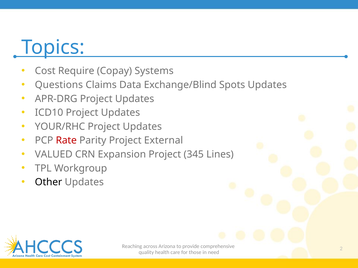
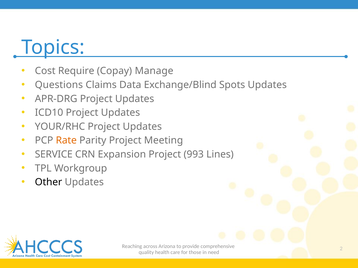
Systems: Systems -> Manage (154, 71)
Rate colour: red -> orange (66, 141)
External: External -> Meeting (164, 141)
VALUED: VALUED -> SERVICE (54, 155)
345: 345 -> 993 (194, 155)
